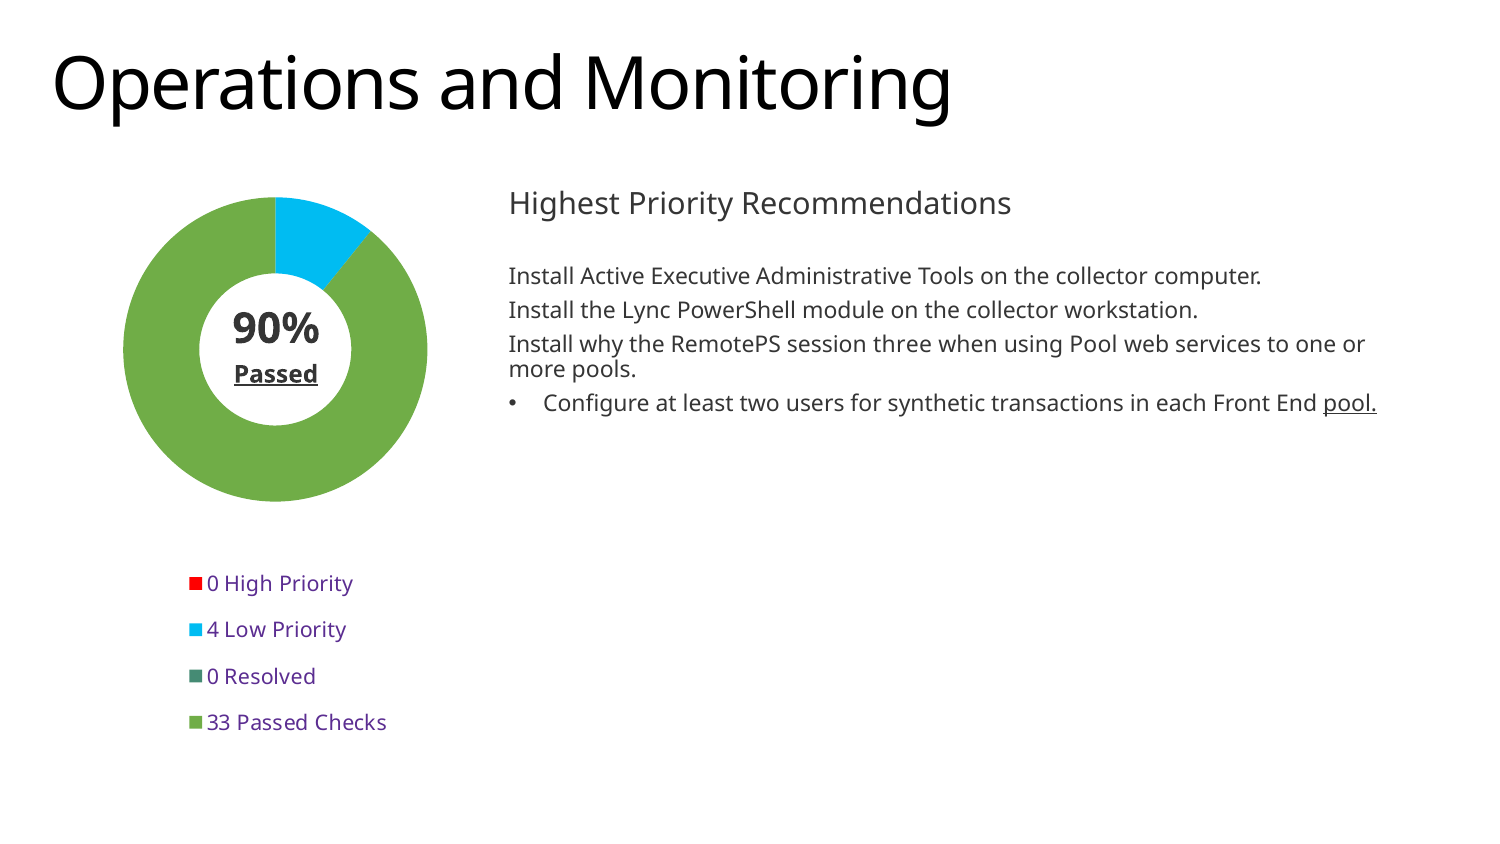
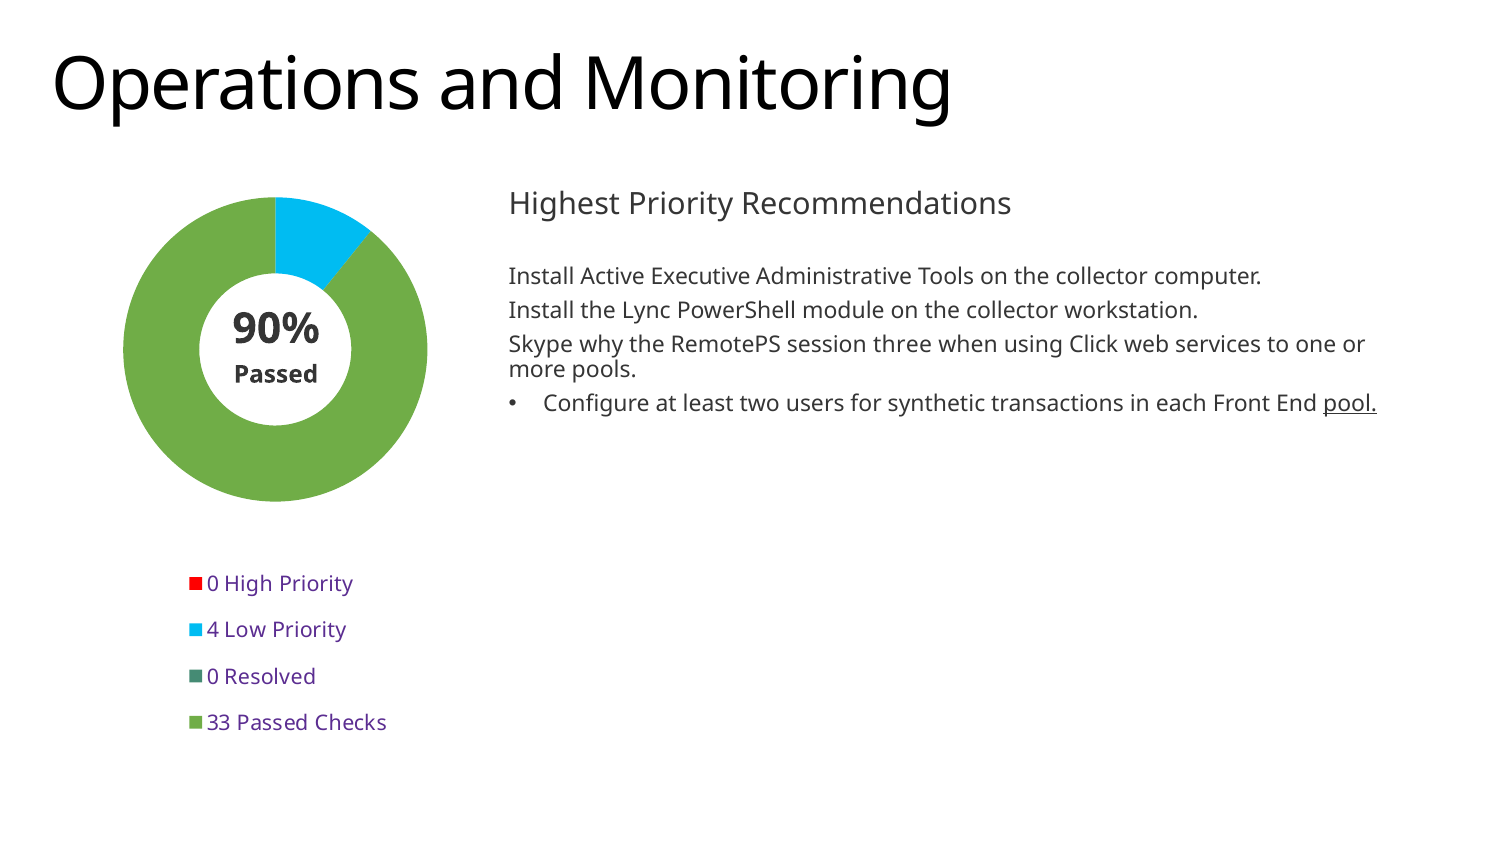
Install: Install -> Skype (541, 345)
using Pool: Pool -> Click (1094, 345)
Passed underline: present -> none (276, 374)
